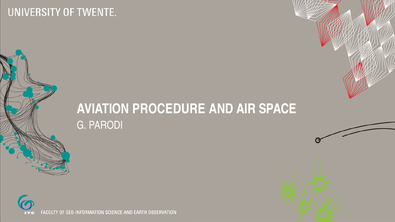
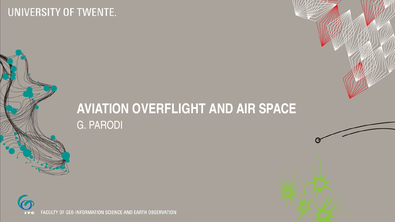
PROCEDURE: PROCEDURE -> OVERFLIGHT (169, 109)
